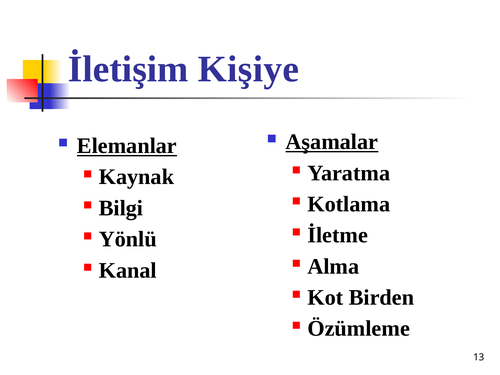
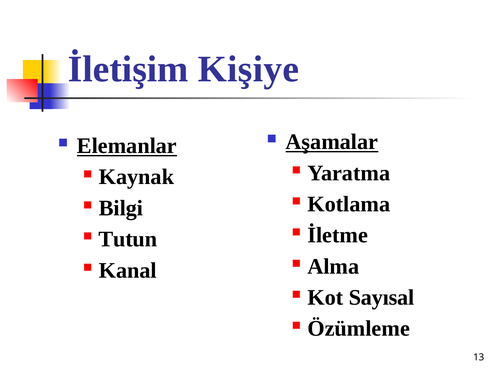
Yönlü: Yönlü -> Tutun (128, 239)
Birden: Birden -> Sayısal (382, 297)
